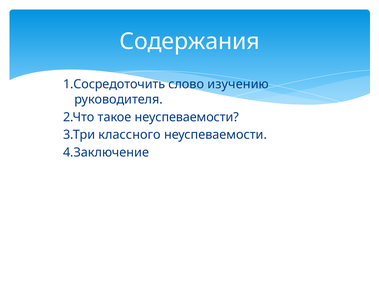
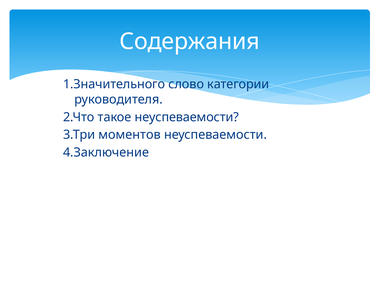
1.Сосредоточить: 1.Сосредоточить -> 1.Значительного (114, 84)
изучению: изучению -> категории (238, 84)
классного: классного -> моментов (130, 135)
